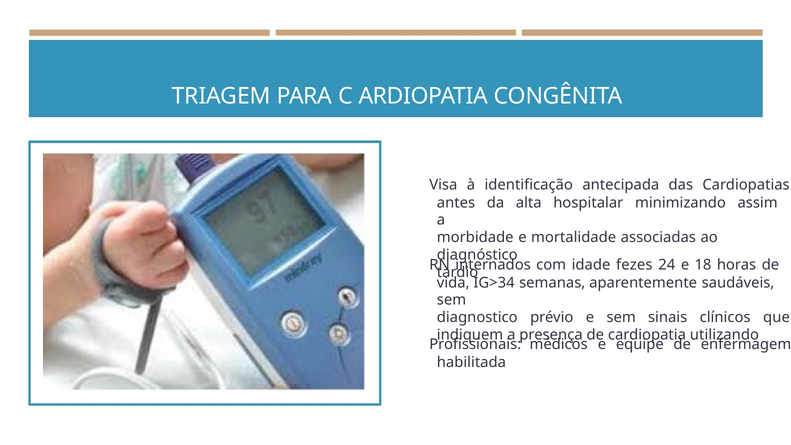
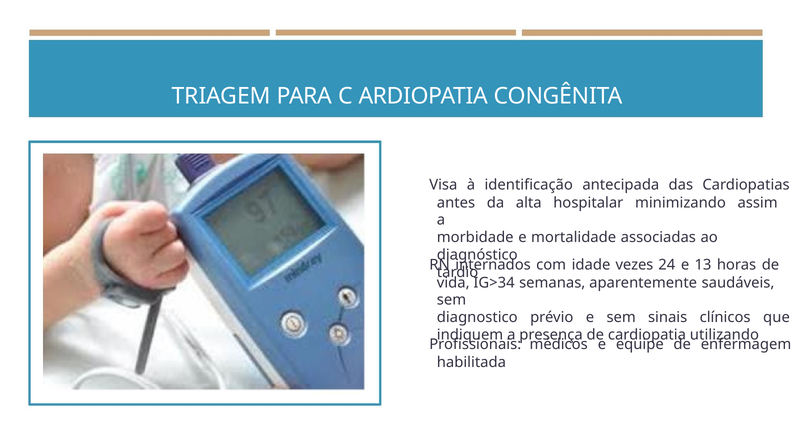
fezes: fezes -> vezes (634, 265)
18: 18 -> 13 (703, 265)
